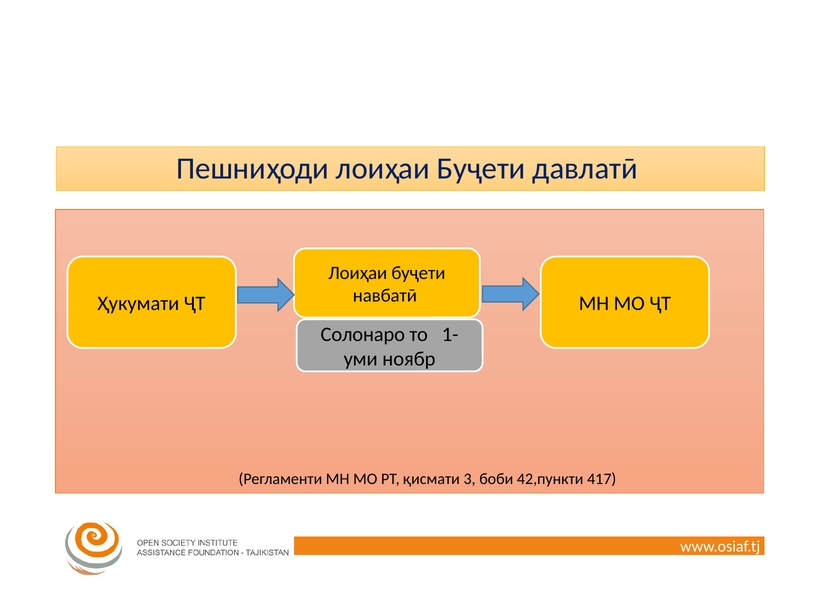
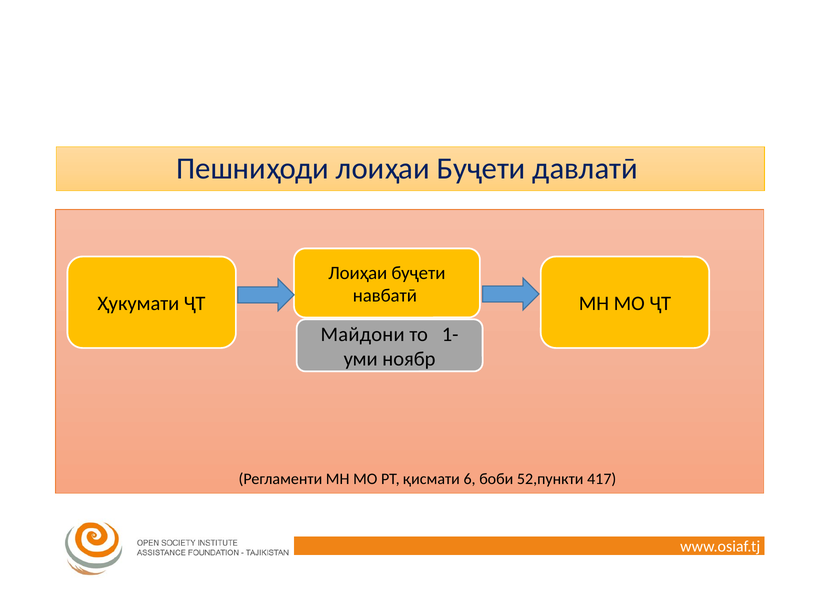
Солонаро: Солонаро -> Майдони (363, 334)
3: 3 -> 6 (470, 479)
42,пункти: 42,пункти -> 52,пункти (550, 479)
